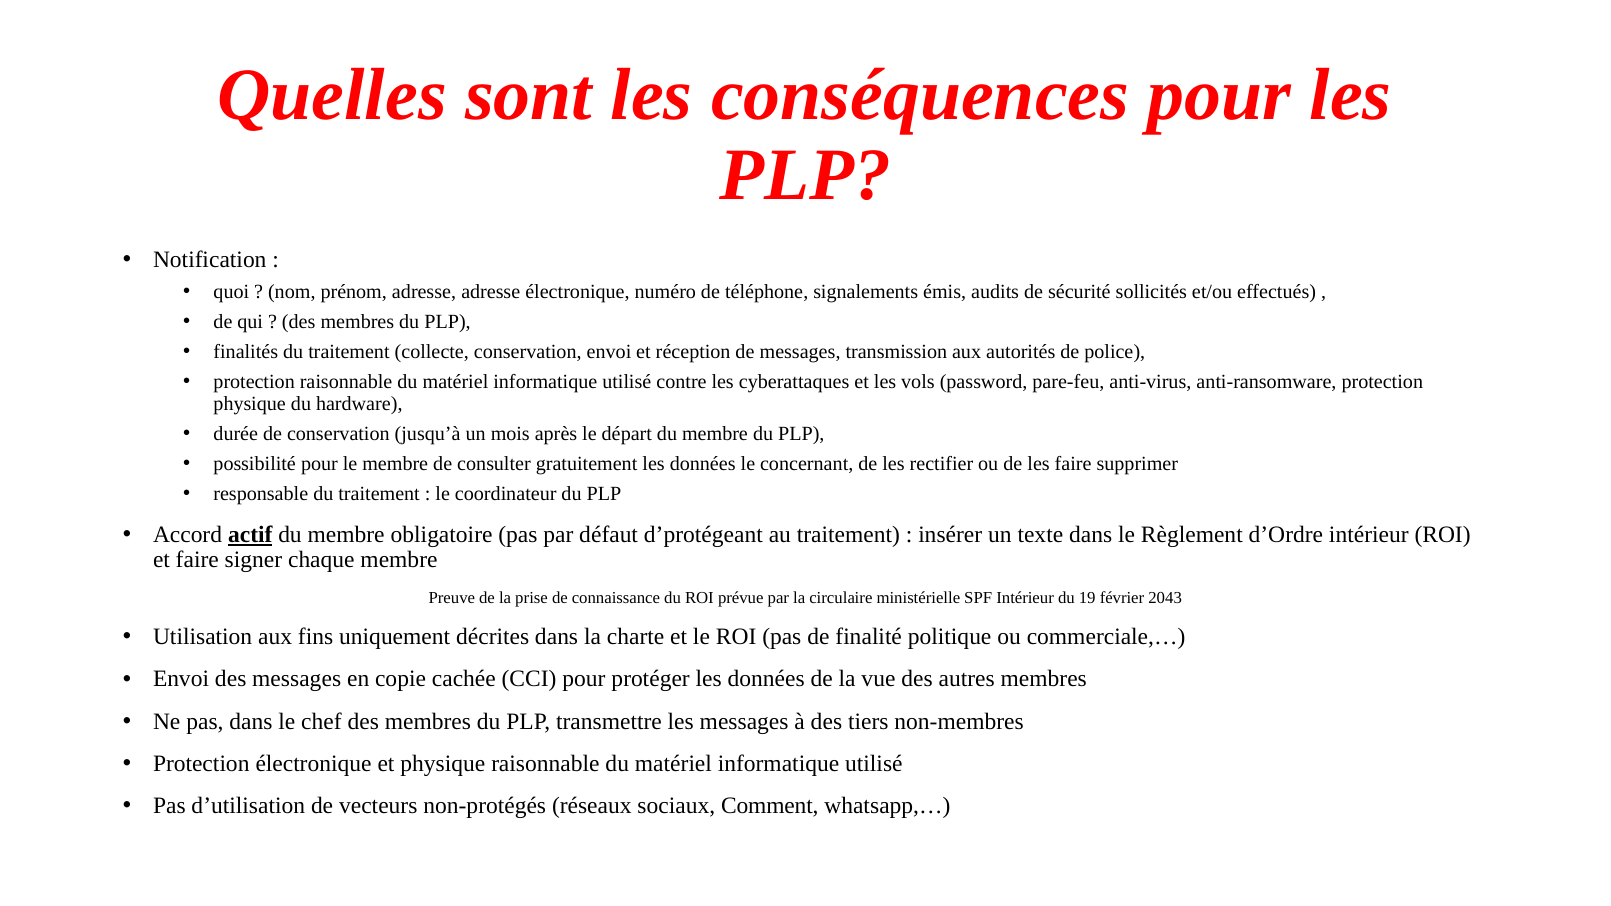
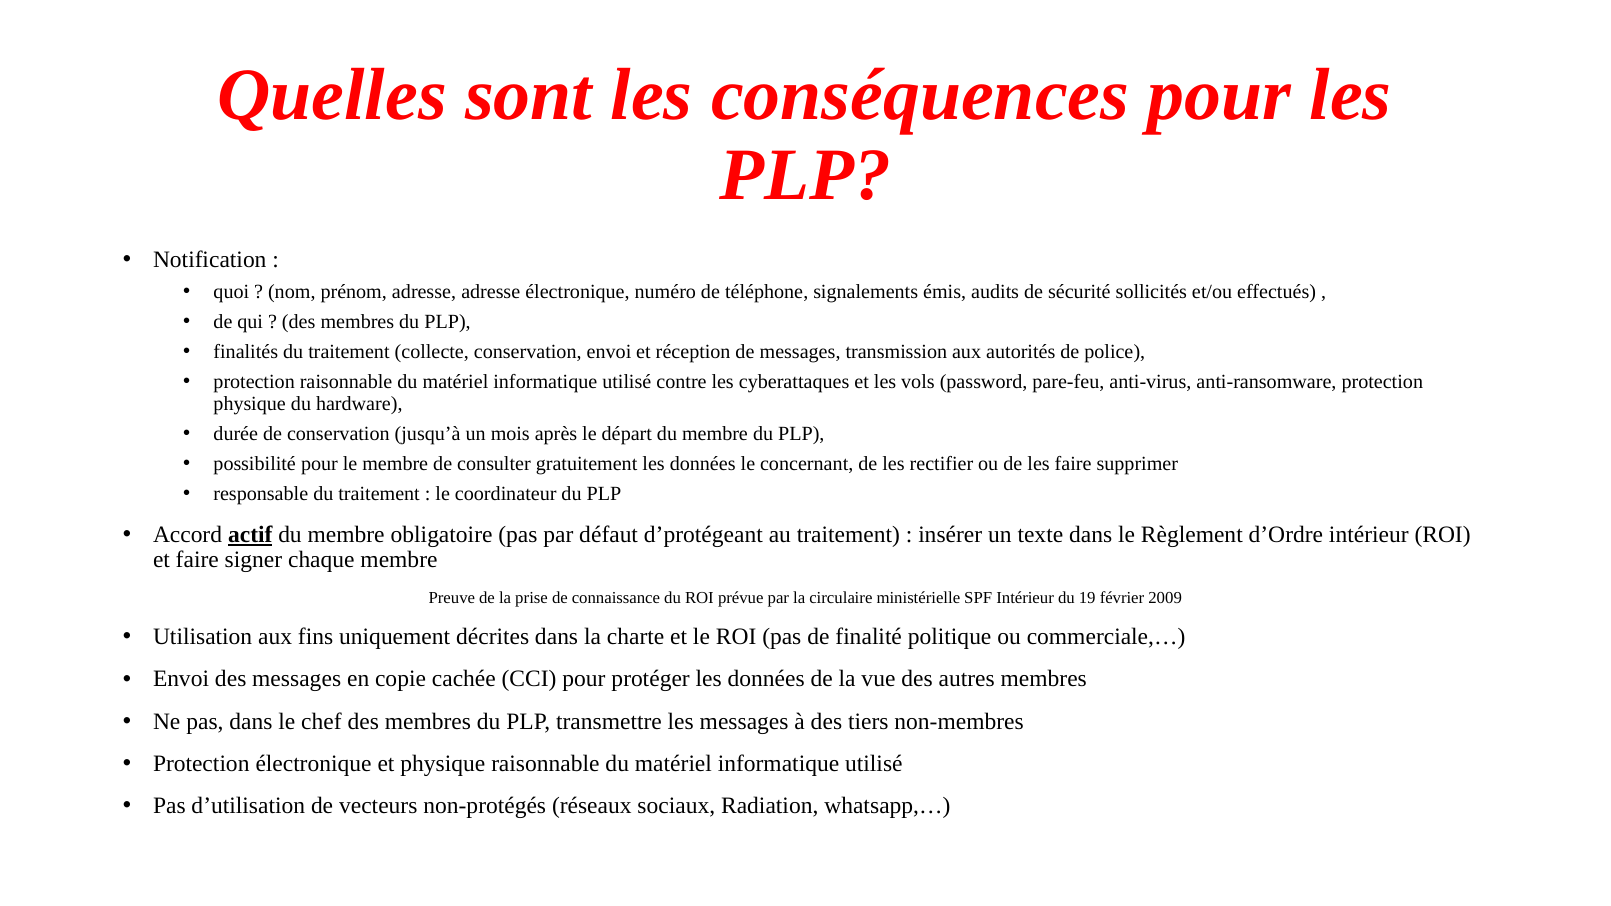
2043: 2043 -> 2009 (1165, 599)
Comment: Comment -> Radiation (770, 806)
